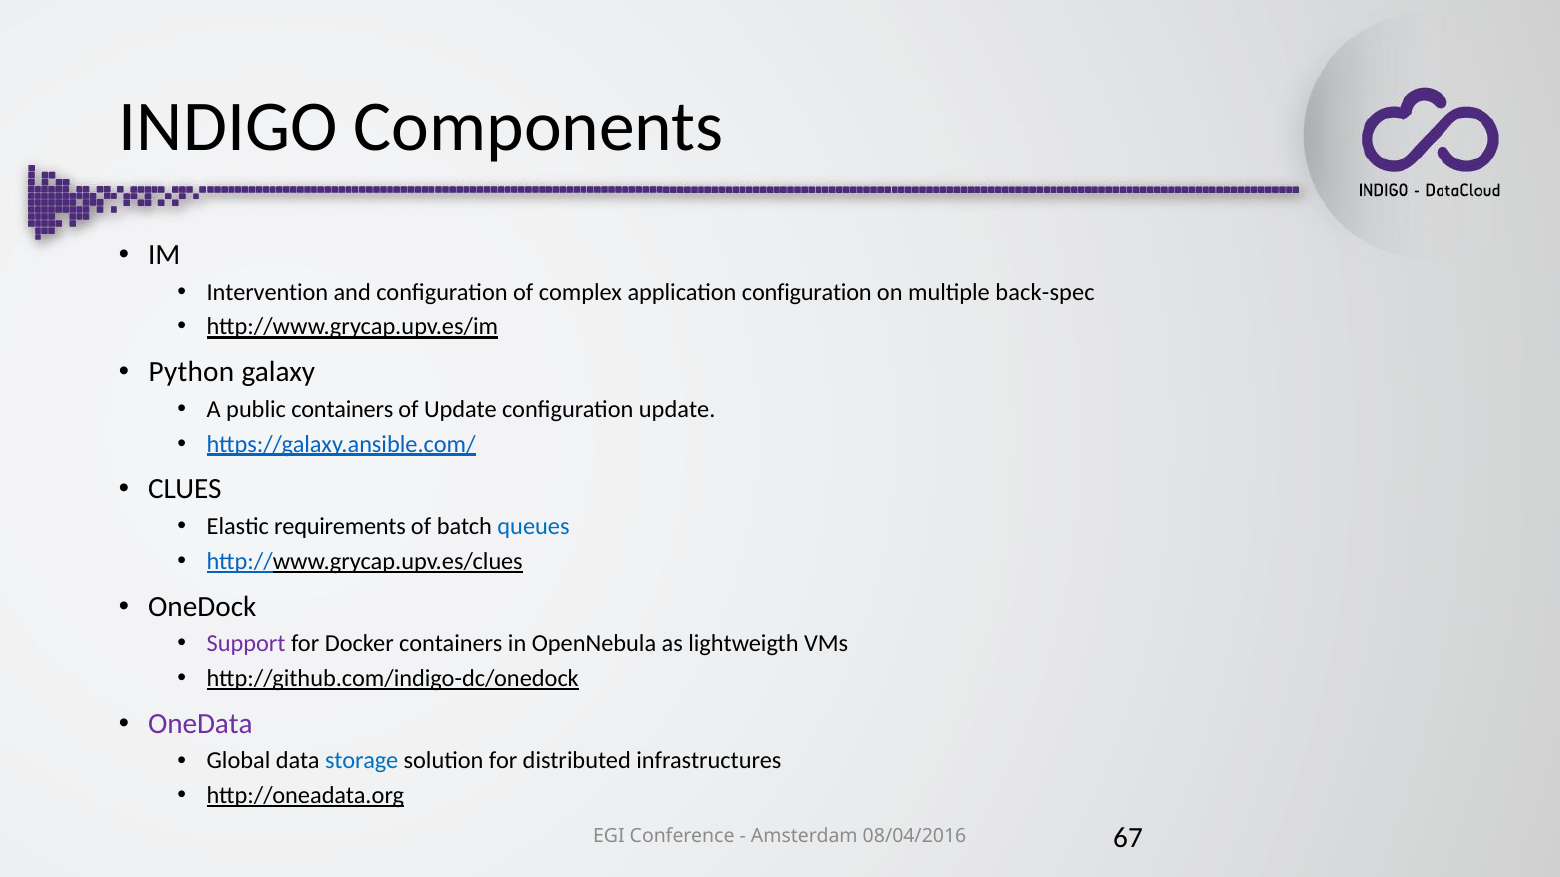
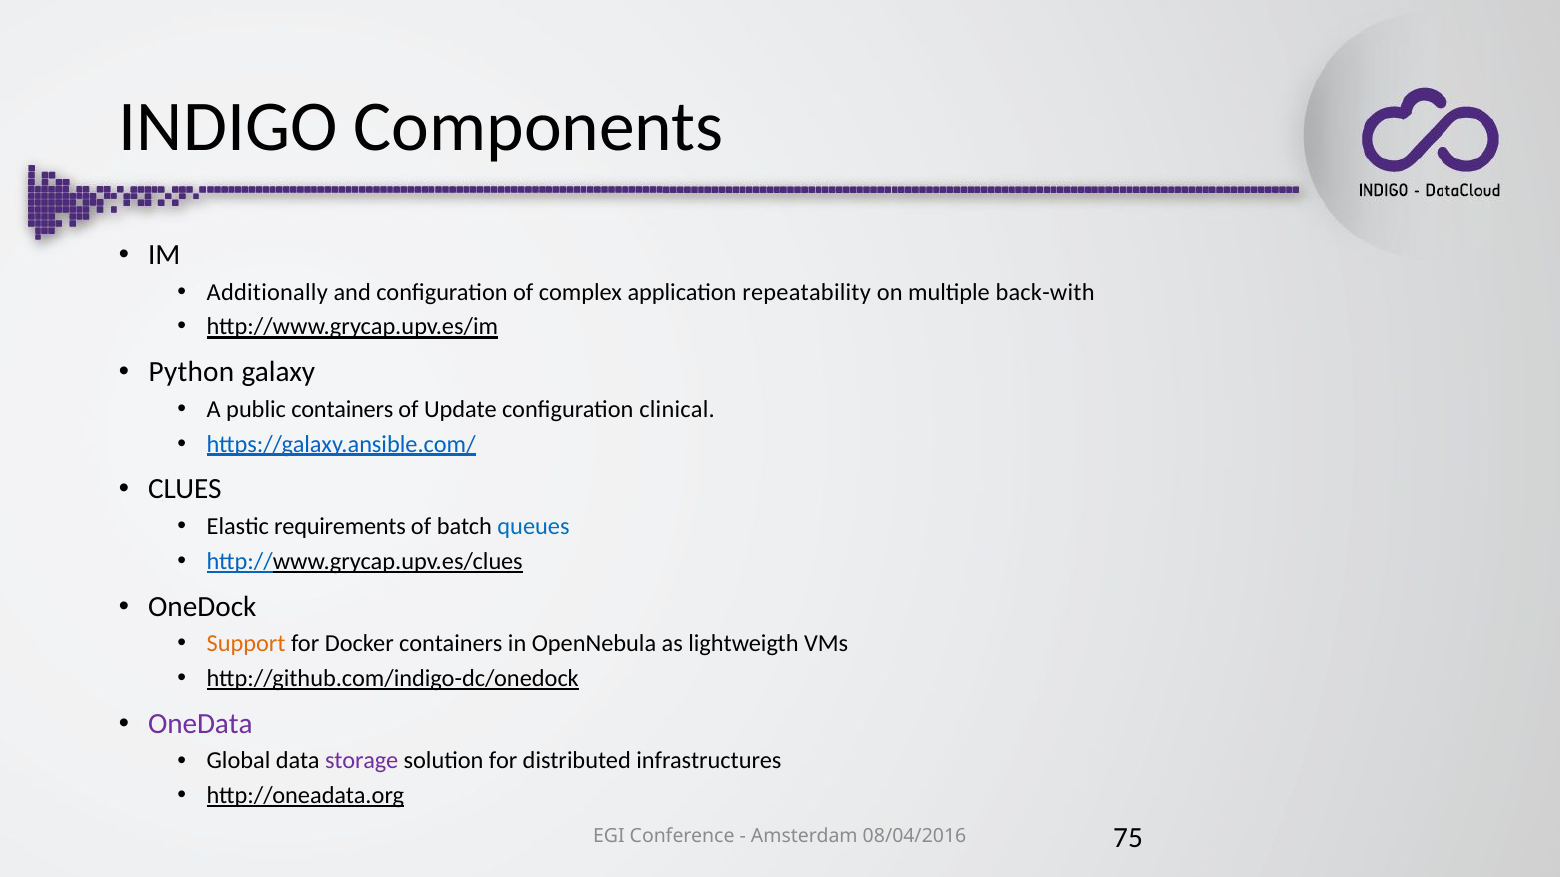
Intervention: Intervention -> Additionally (267, 292)
application configuration: configuration -> repeatability (807, 292)
back-spec: back-spec -> back-with (1045, 292)
configuration update: update -> clinical (677, 409)
Support colour: purple -> orange (246, 644)
storage colour: blue -> purple (362, 761)
67: 67 -> 75 (1128, 839)
